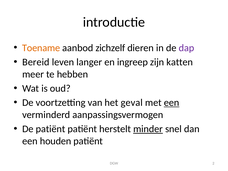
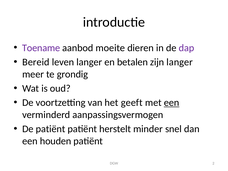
Toename colour: orange -> purple (41, 48)
zichzelf: zichzelf -> moeite (110, 48)
ingreep: ingreep -> betalen (132, 62)
zijn katten: katten -> langer (180, 62)
hebben: hebben -> grondig (72, 74)
geval: geval -> geeft (132, 103)
minder underline: present -> none (148, 129)
